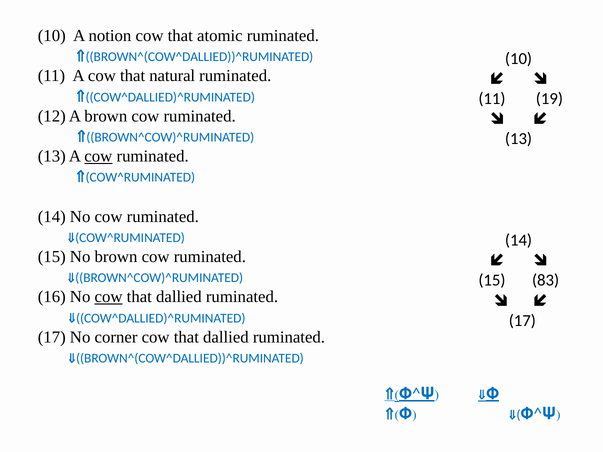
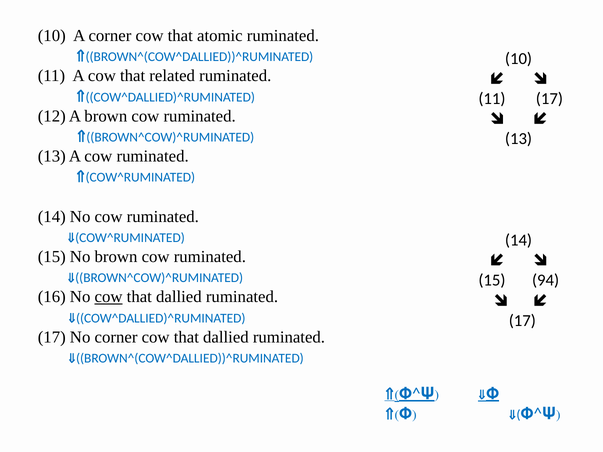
A notion: notion -> corner (110, 36)
natural: natural -> related (172, 76)
11 19: 19 -> 17 (549, 99)
cow underline: present -> none (98, 156)
83: 83 -> 94 (546, 281)
